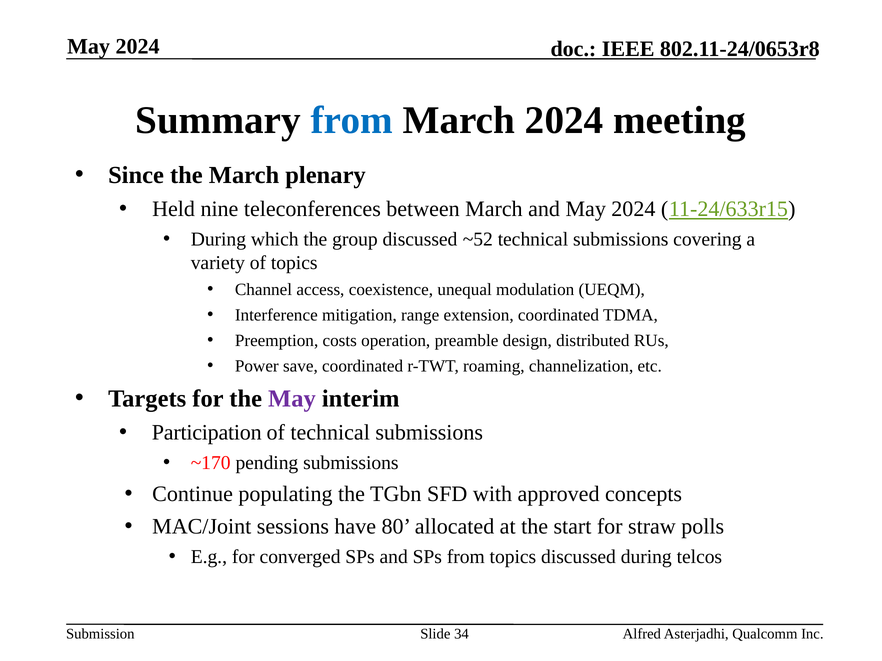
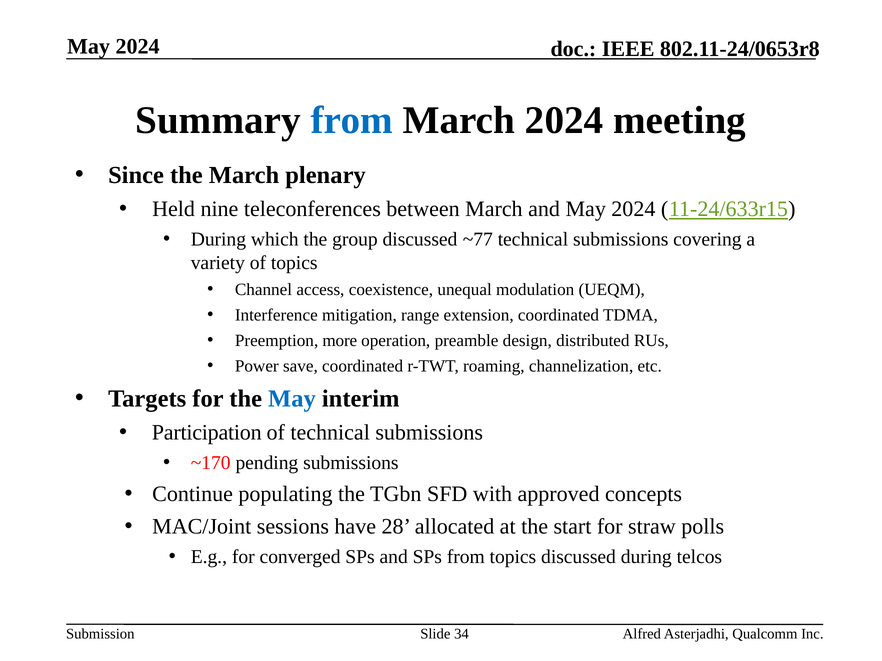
~52: ~52 -> ~77 (478, 239)
costs: costs -> more (340, 341)
May colour: purple -> blue (292, 399)
80: 80 -> 28 (396, 527)
